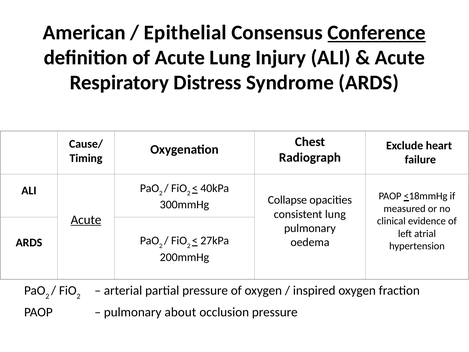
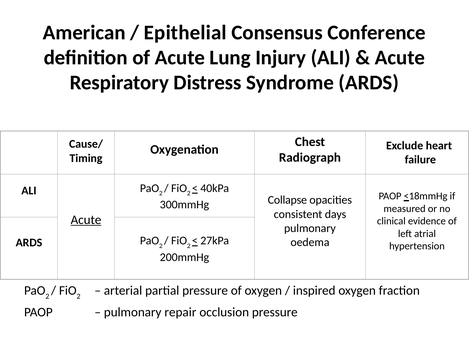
Conference underline: present -> none (377, 33)
consistent lung: lung -> days (336, 214)
about: about -> repair (180, 312)
